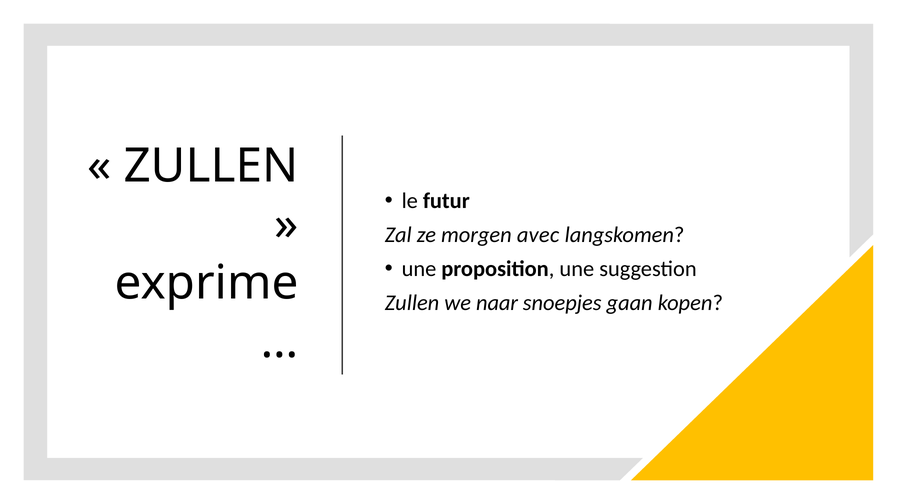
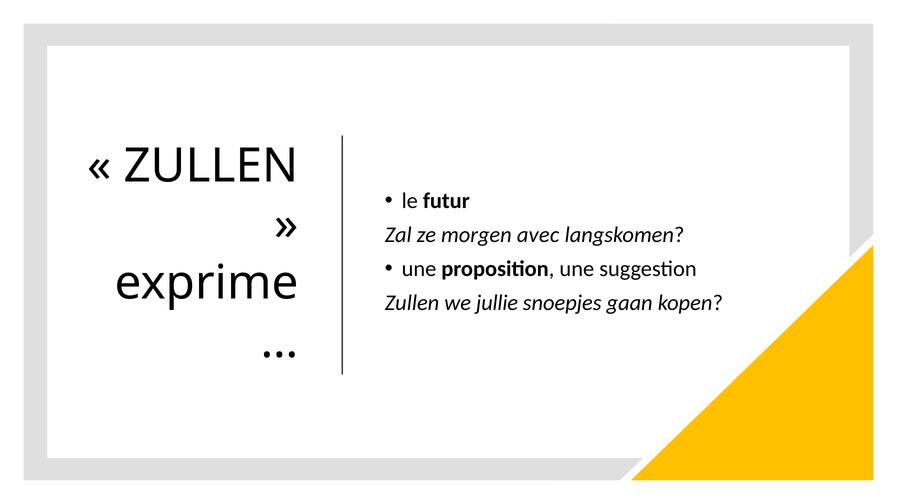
naar: naar -> jullie (497, 303)
